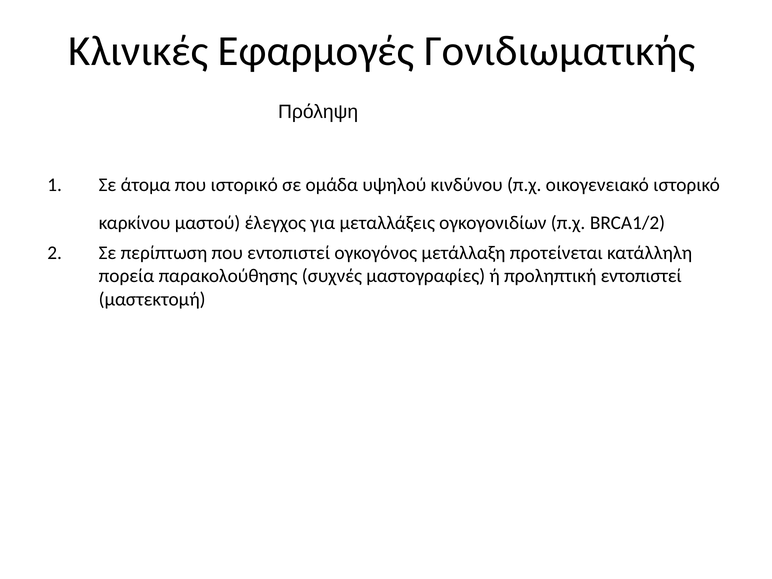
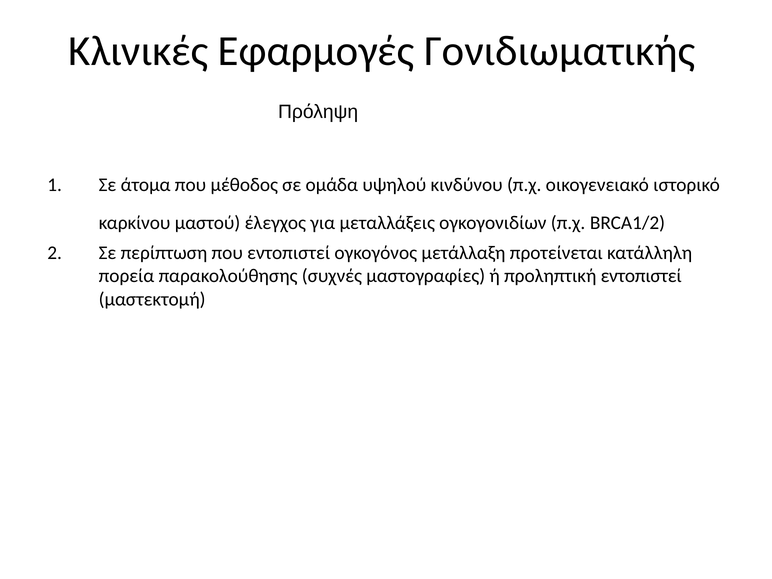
που ιστορικό: ιστορικό -> μέθοδος (244, 185)
